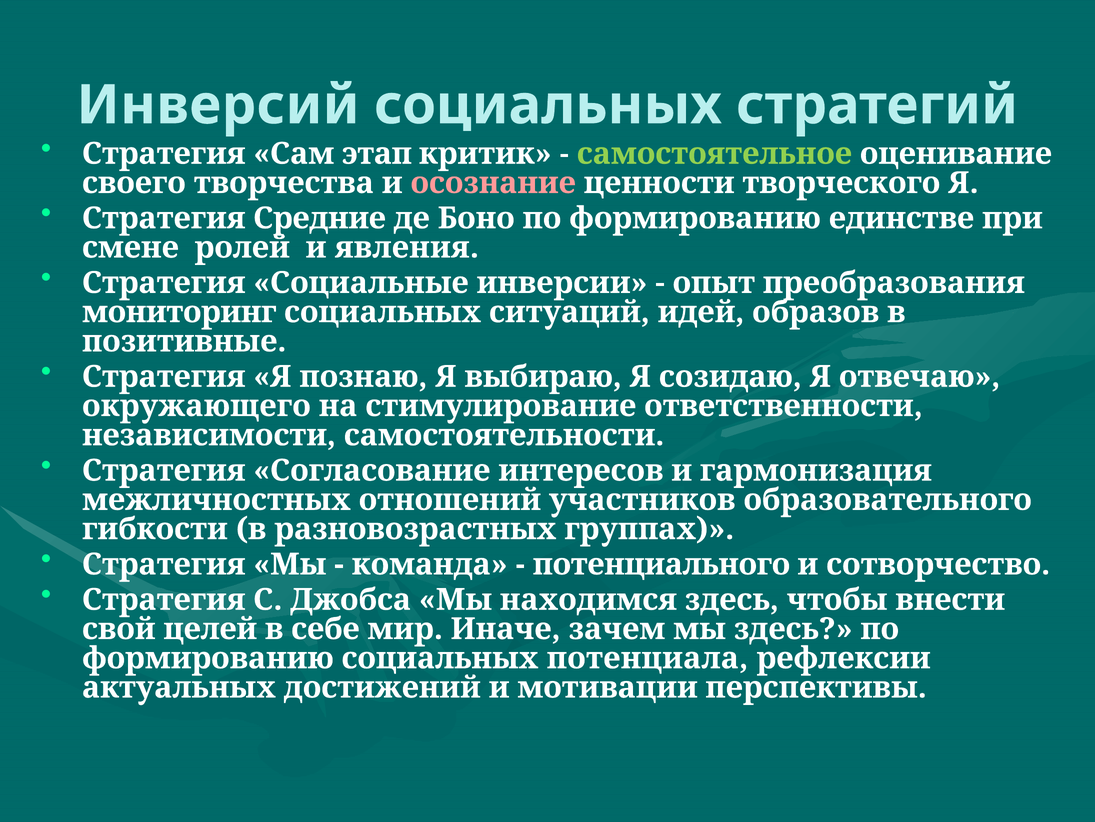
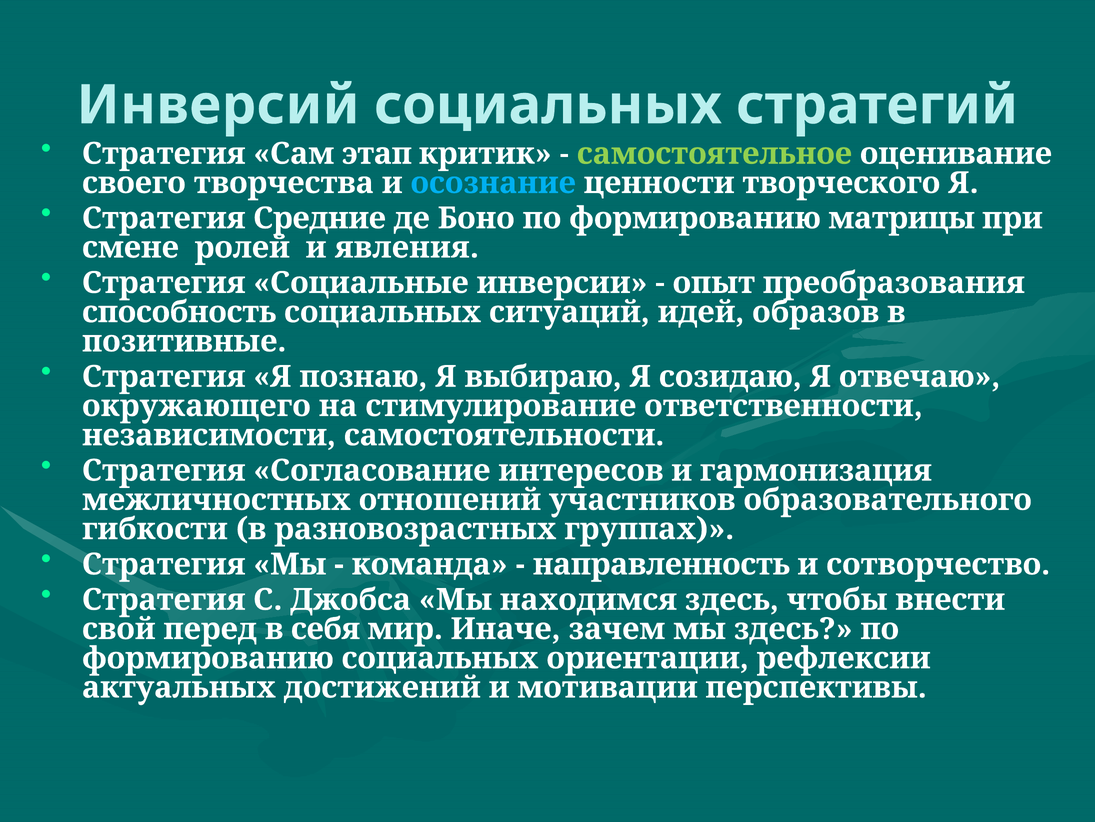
осознание colour: pink -> light blue (493, 183)
единстве: единстве -> матрицы (902, 218)
мониторинг: мониторинг -> способность (179, 312)
потенциального: потенциального -> направленность (661, 564)
целей: целей -> перед (210, 628)
себе: себе -> себя (326, 628)
потенциала: потенциала -> ориентации (648, 658)
